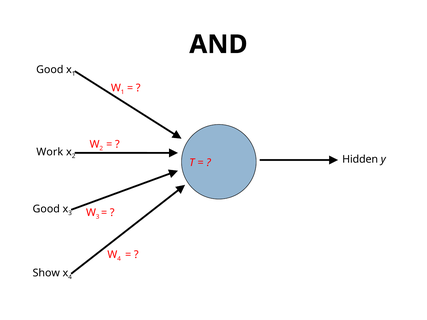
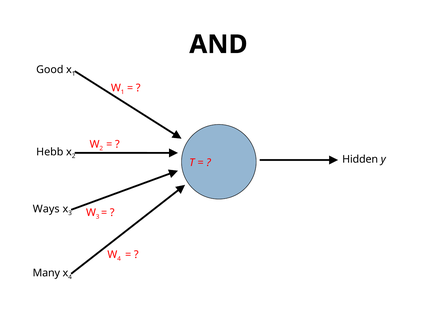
Work: Work -> Hebb (50, 152)
Good: Good -> Ways (46, 209)
Show: Show -> Many (46, 273)
